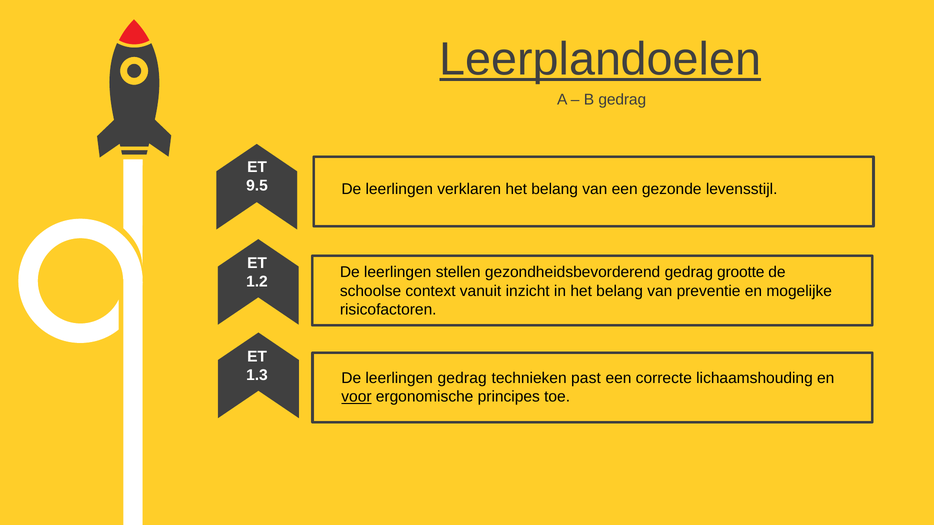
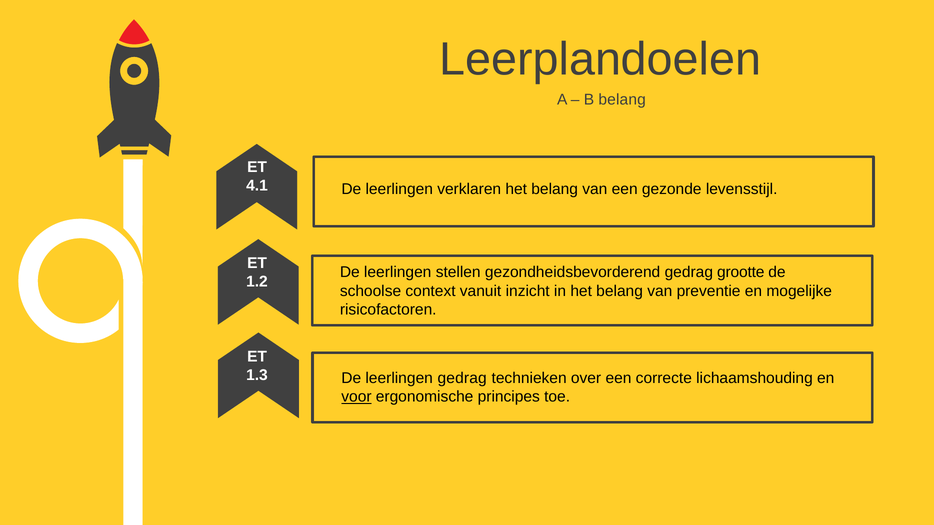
Leerplandoelen underline: present -> none (600, 59)
B gedrag: gedrag -> belang (622, 100)
9.5: 9.5 -> 4.1 (257, 186)
past: past -> over (586, 378)
